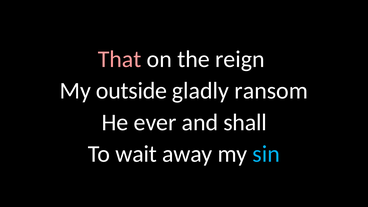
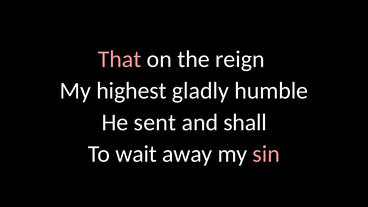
outside: outside -> highest (131, 91)
ransom: ransom -> humble (271, 91)
ever: ever -> sent (155, 122)
sin colour: light blue -> pink (266, 154)
